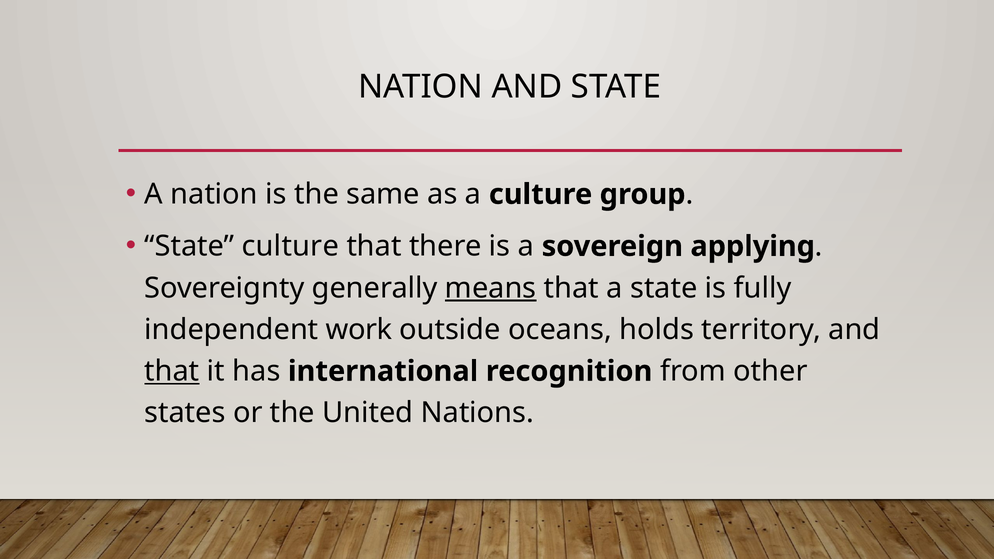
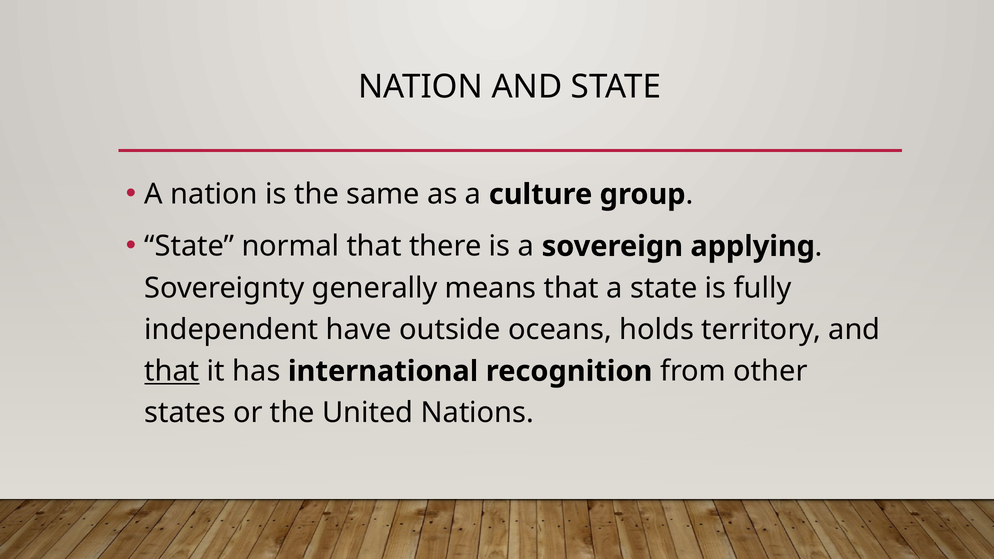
State culture: culture -> normal (290, 246)
means underline: present -> none (491, 288)
work: work -> have (359, 330)
